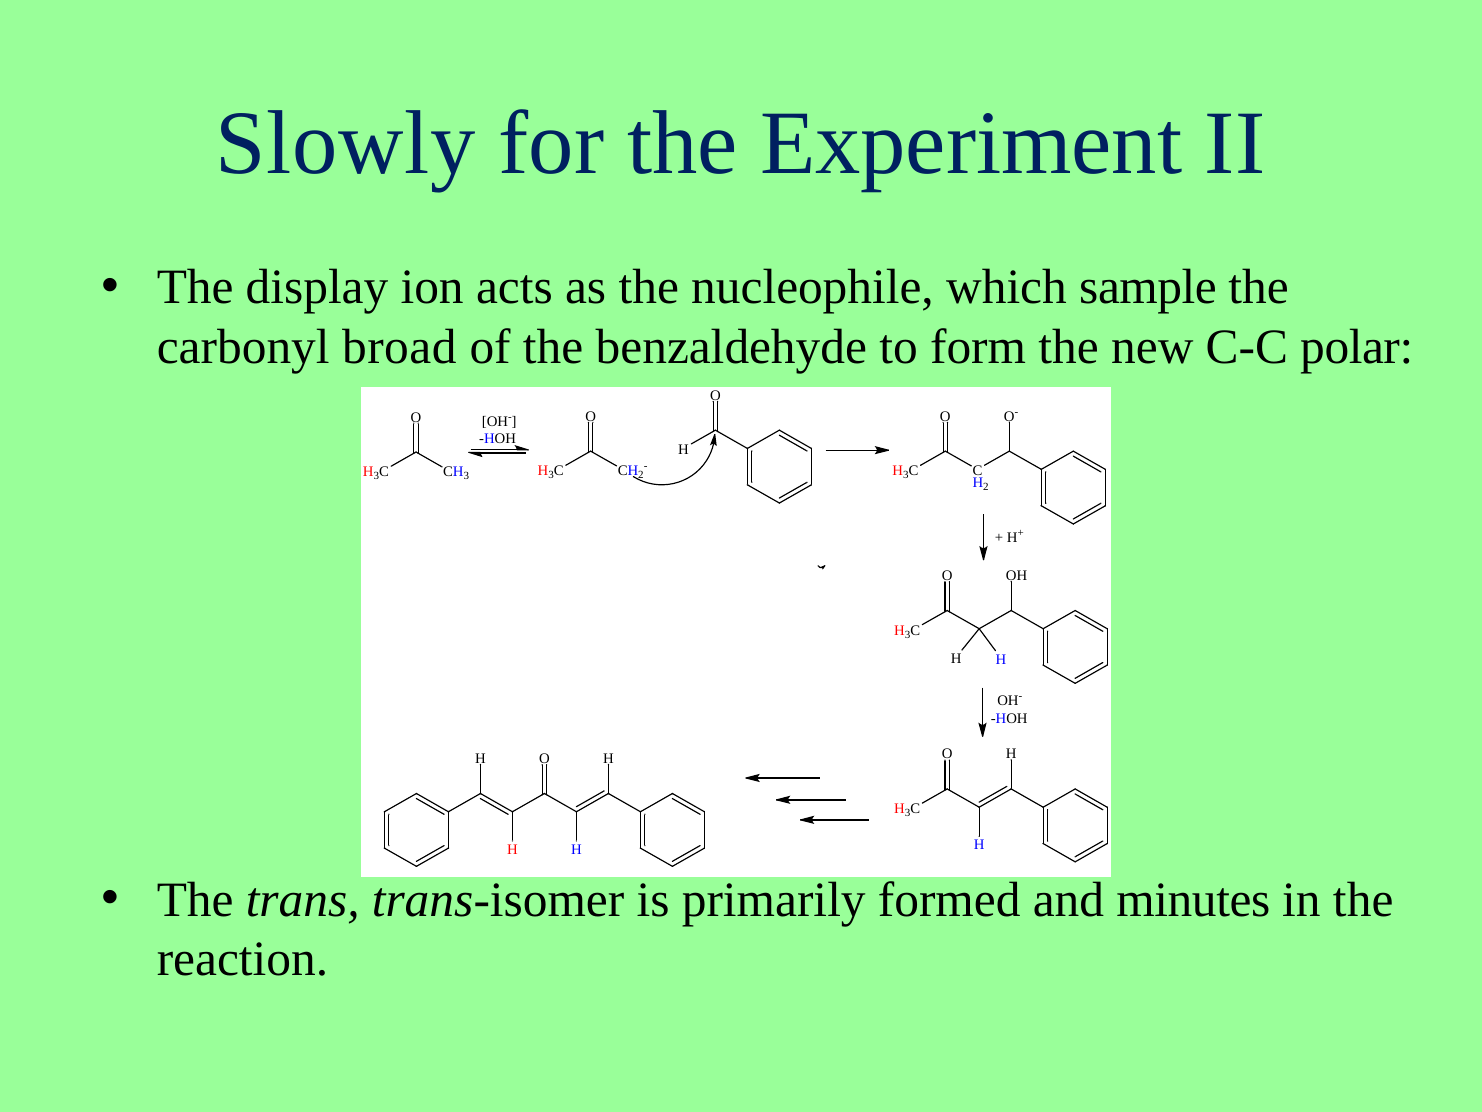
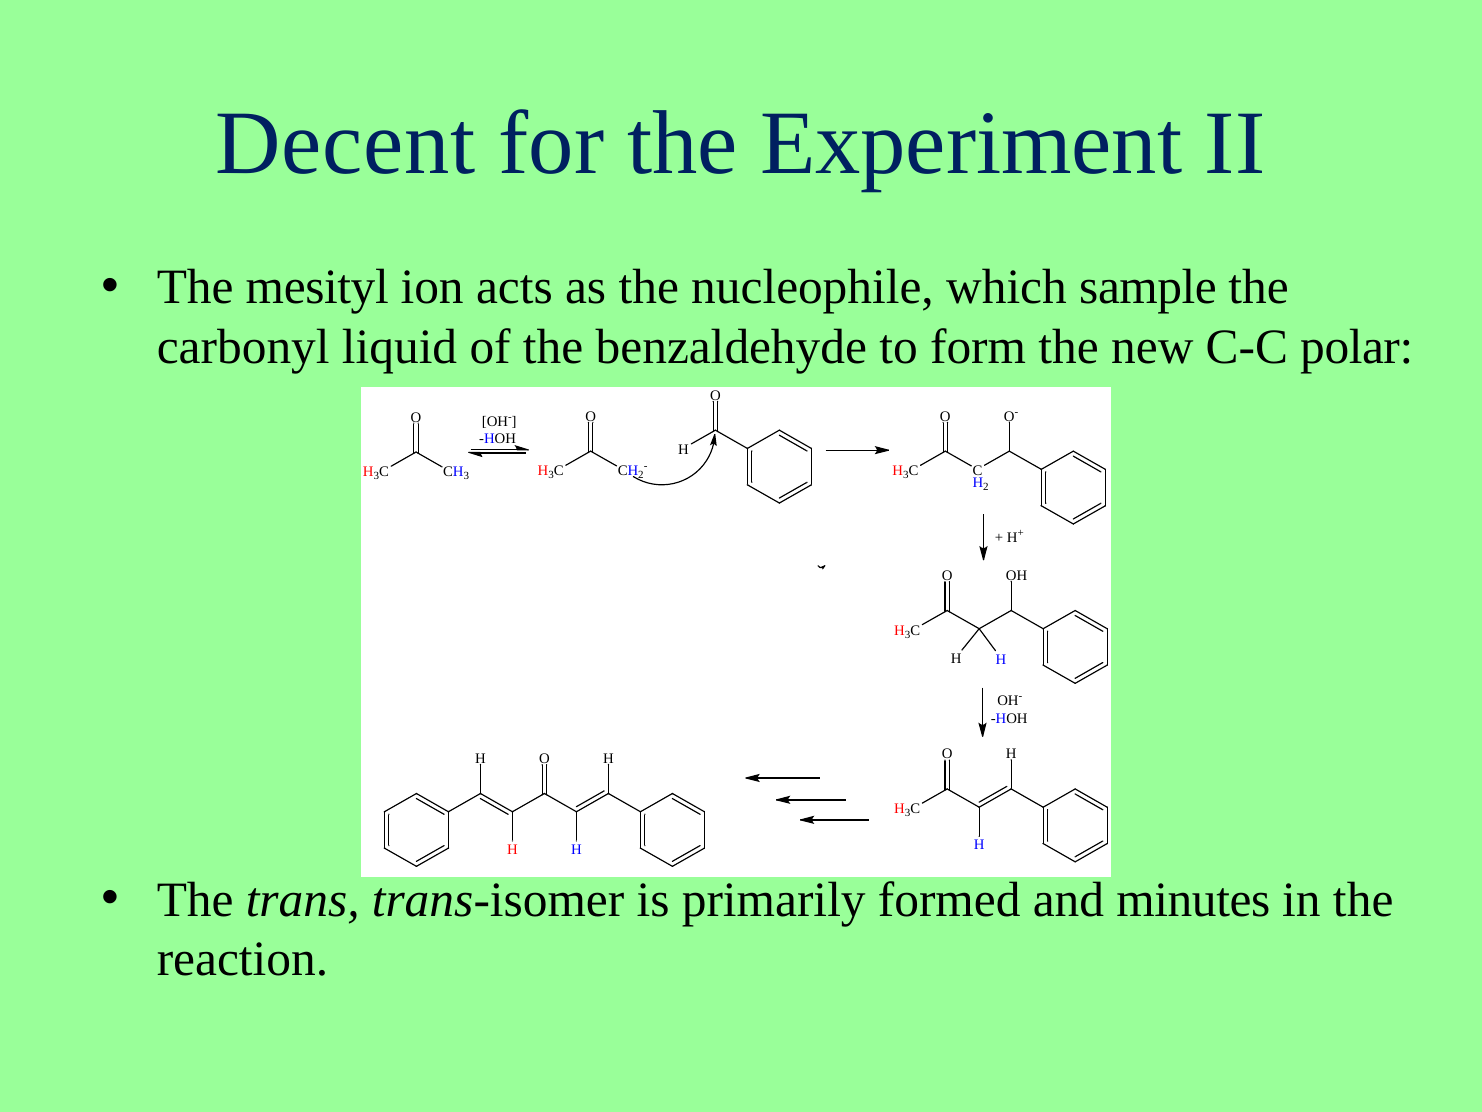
Slowly: Slowly -> Decent (345, 143)
display: display -> mesityl (317, 288)
broad: broad -> liquid (400, 347)
